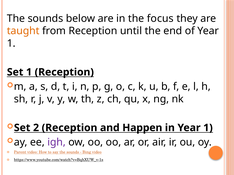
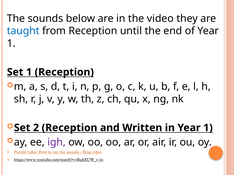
the focus: focus -> video (160, 18)
taught colour: orange -> blue (23, 31)
Happen: Happen -> Written (142, 128)
